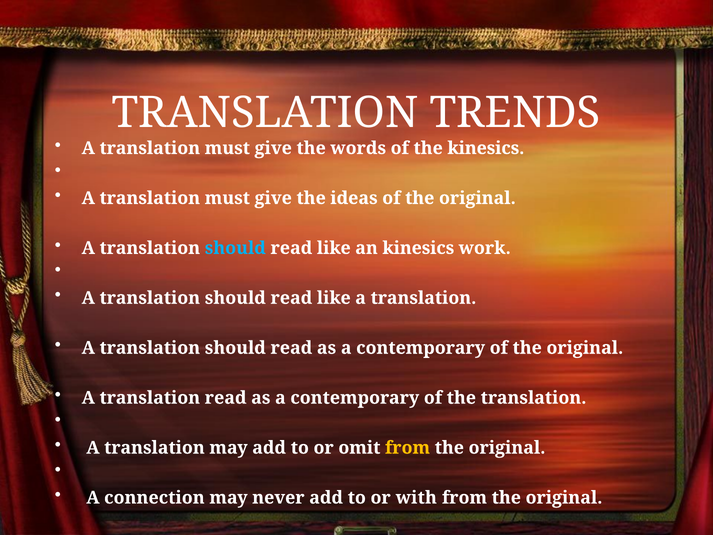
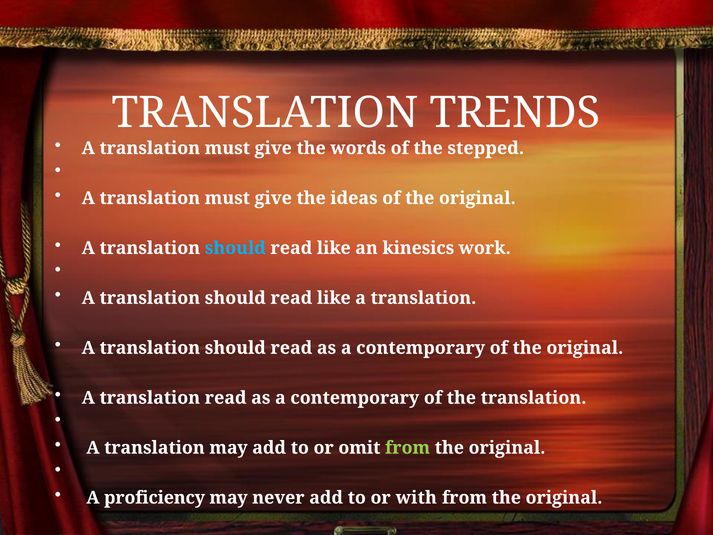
the kinesics: kinesics -> stepped (486, 148)
from colour: yellow -> light green (408, 448)
connection: connection -> proficiency (155, 497)
